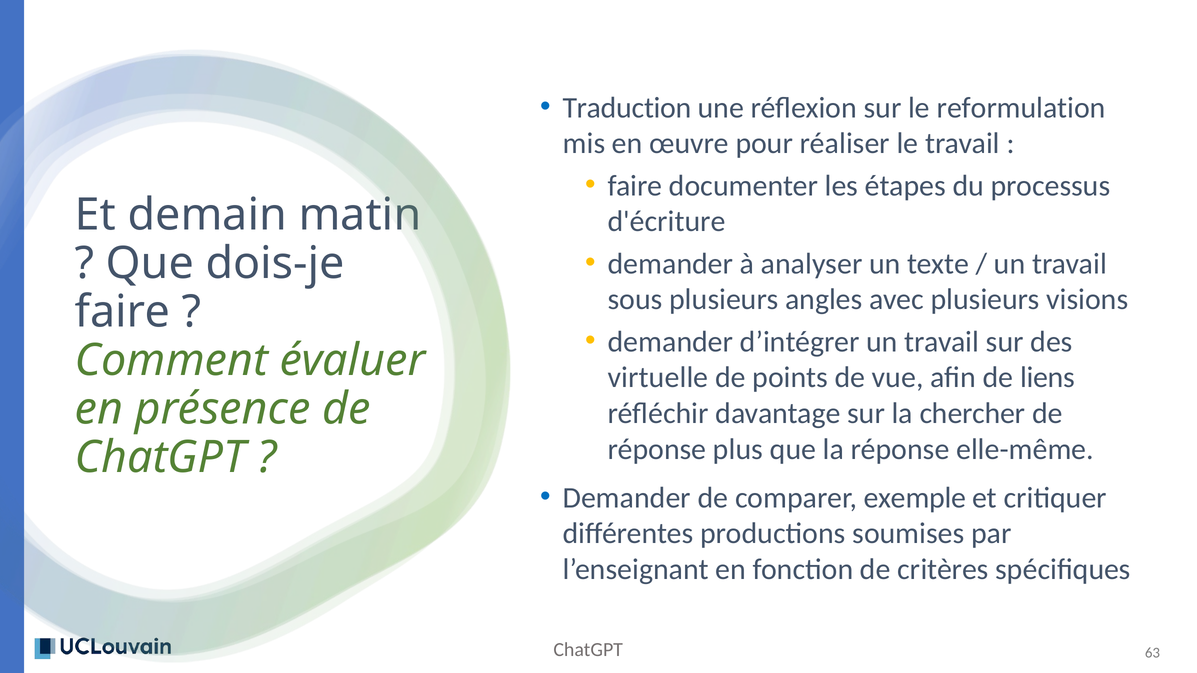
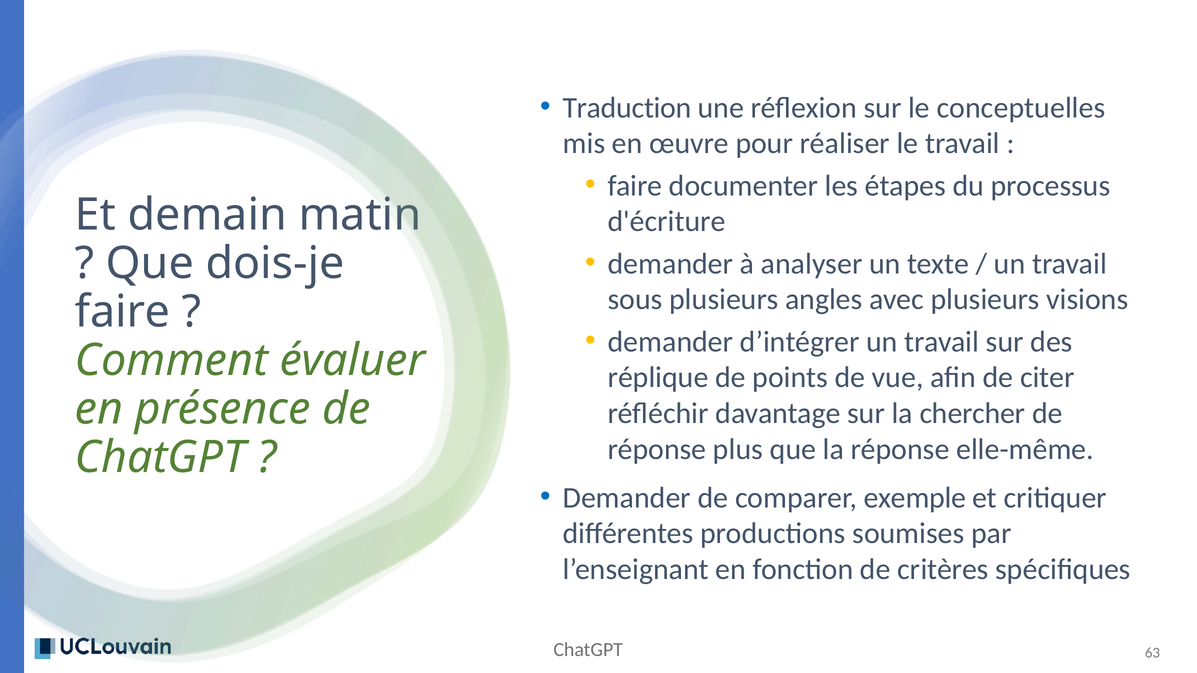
reformulation: reformulation -> conceptuelles (1021, 108)
virtuelle: virtuelle -> réplique (658, 378)
liens: liens -> citer (1047, 378)
